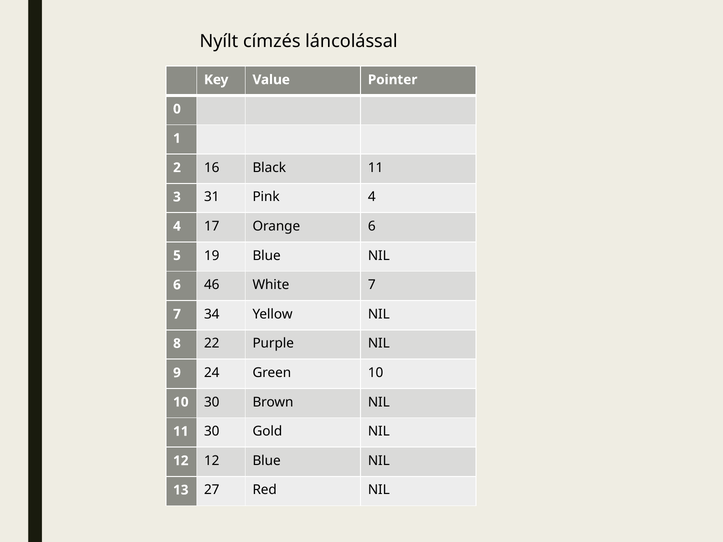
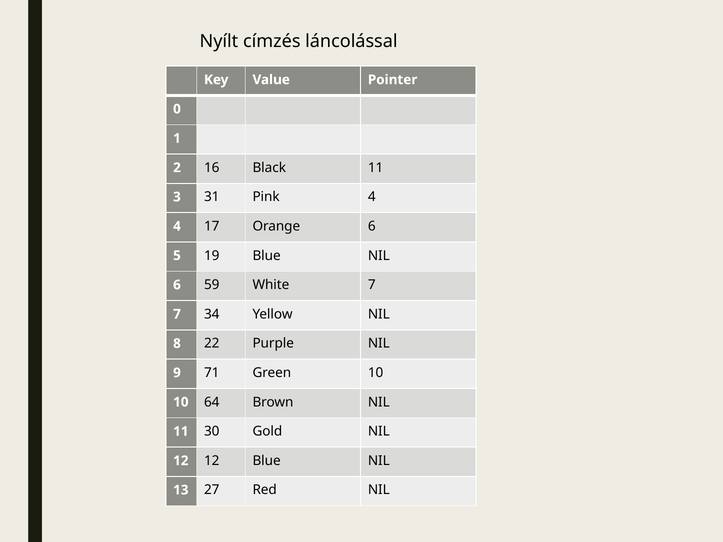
46: 46 -> 59 (212, 285)
24: 24 -> 71 (212, 373)
10 30: 30 -> 64 (212, 402)
